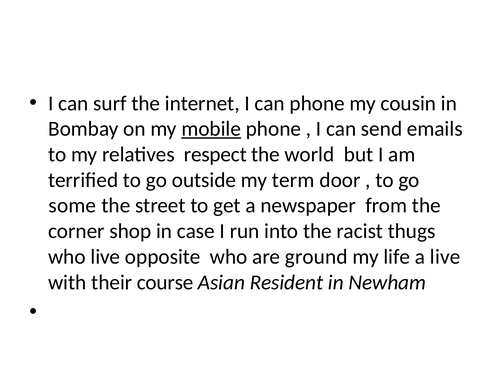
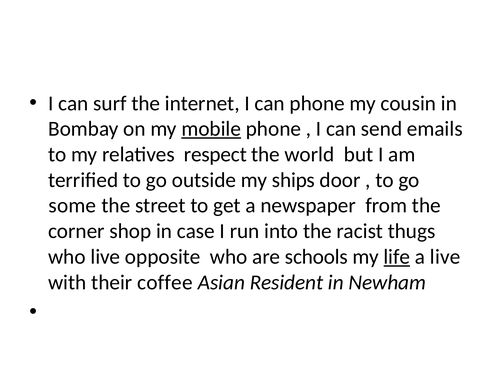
term: term -> ships (293, 180)
ground: ground -> schools (316, 256)
life underline: none -> present (397, 256)
course: course -> coffee (165, 282)
